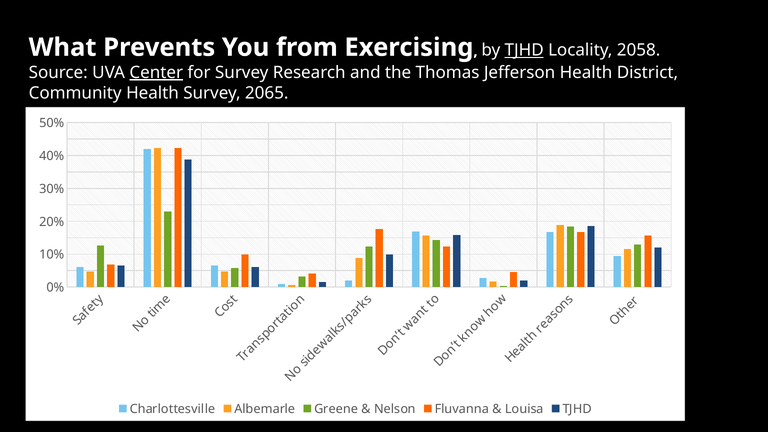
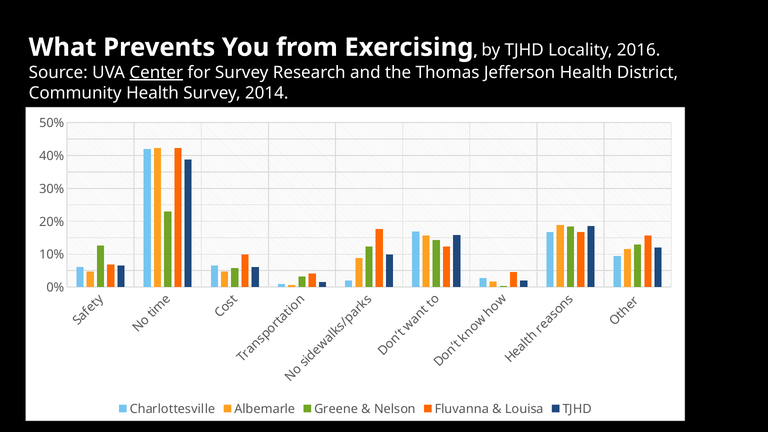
TJHD underline: present -> none (524, 50)
2058: 2058 -> 2016 (639, 50)
2065: 2065 -> 2014 (267, 93)
